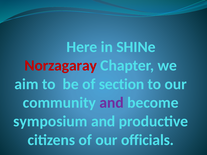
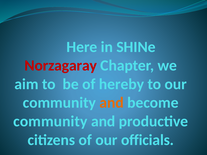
section: section -> hereby (122, 84)
and colour: purple -> orange (112, 103)
symposium: symposium -> community (50, 121)
